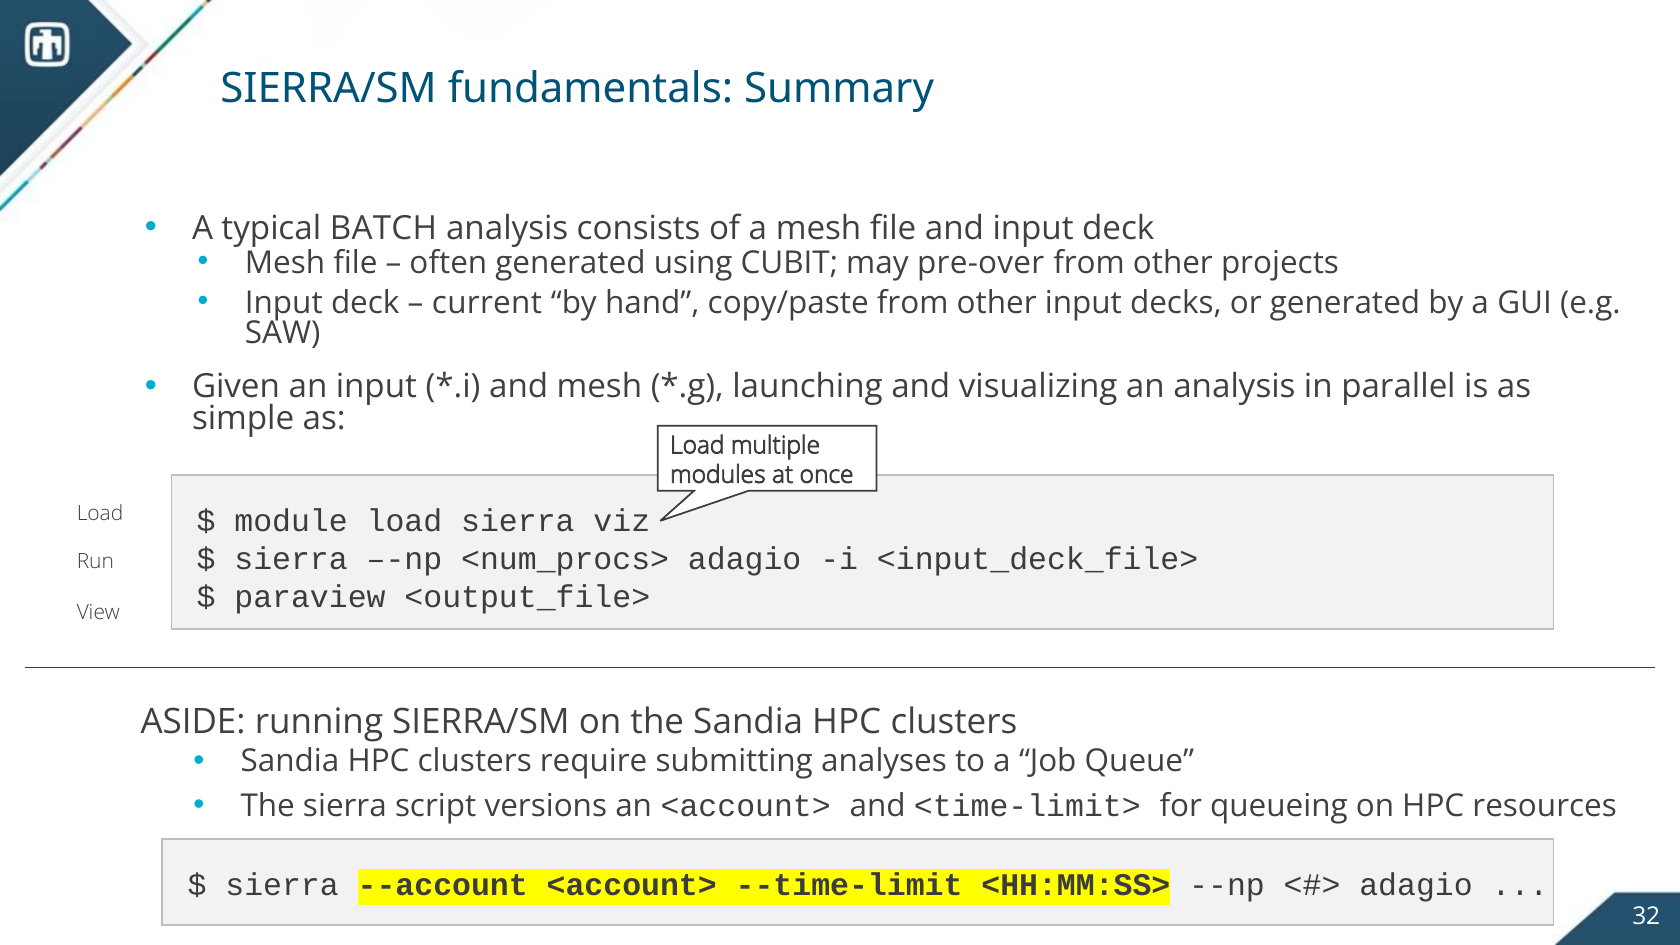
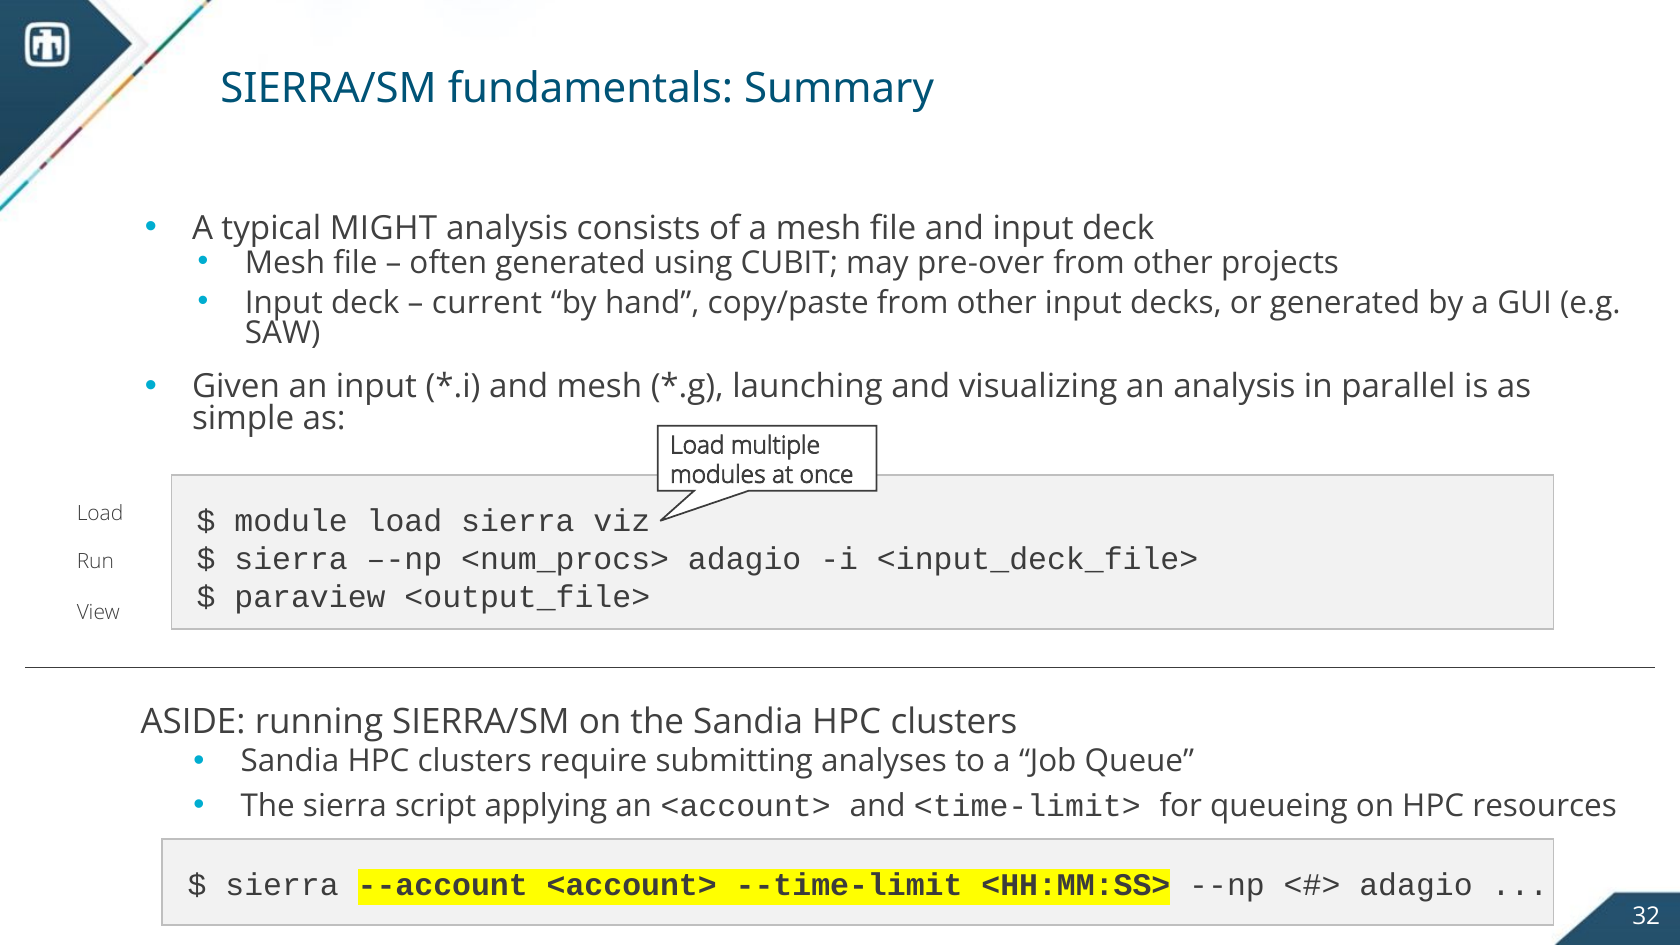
BATCH: BATCH -> MIGHT (383, 228)
versions: versions -> applying (546, 806)
